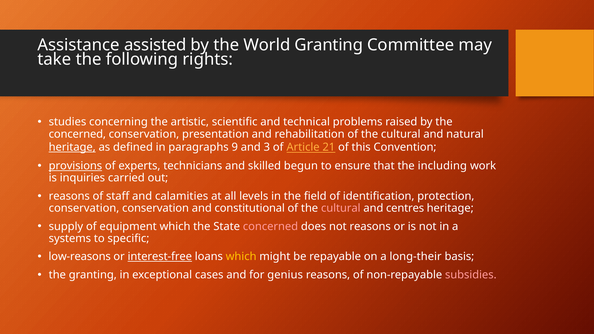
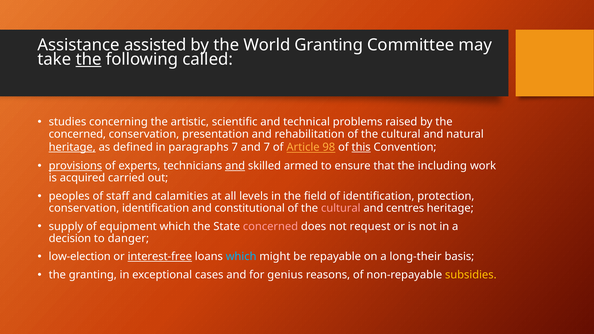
the underline: none -> present (89, 59)
rights: rights -> called (208, 59)
paragraphs 9: 9 -> 7 (235, 147)
and 3: 3 -> 7 (267, 147)
21: 21 -> 98 (329, 147)
this underline: none -> present (361, 147)
and underline: none -> present (235, 166)
begun: begun -> armed (301, 166)
inquiries: inquiries -> acquired (82, 178)
reasons: reasons -> peoples (69, 196)
conservation conservation: conservation -> identification (156, 208)
not reasons: reasons -> request (370, 226)
systems: systems -> decision (70, 238)
specific: specific -> danger (128, 238)
low-reasons: low-reasons -> low-election (80, 257)
which colour: yellow -> light blue (241, 257)
subsidies colour: pink -> yellow (471, 275)
